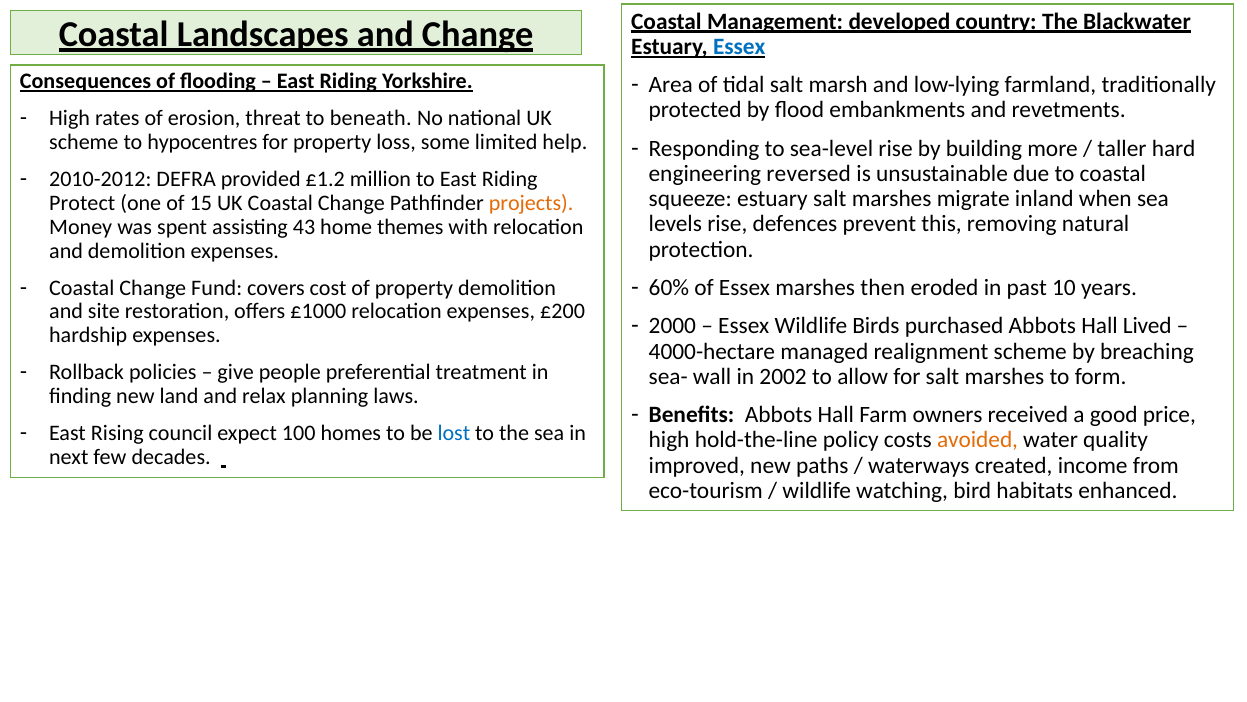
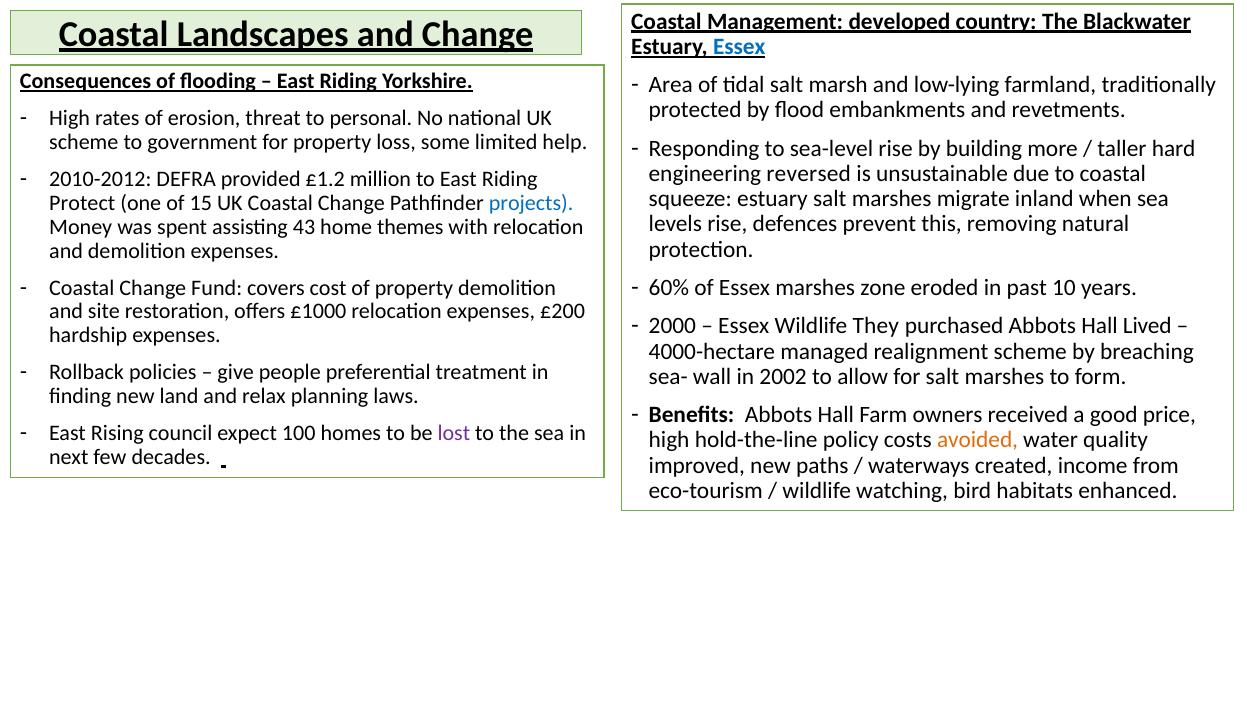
beneath: beneath -> personal (371, 118)
hypocentres: hypocentres -> government (202, 142)
projects colour: orange -> blue (531, 203)
then: then -> zone (883, 288)
Birds: Birds -> They (876, 326)
lost colour: blue -> purple (454, 433)
